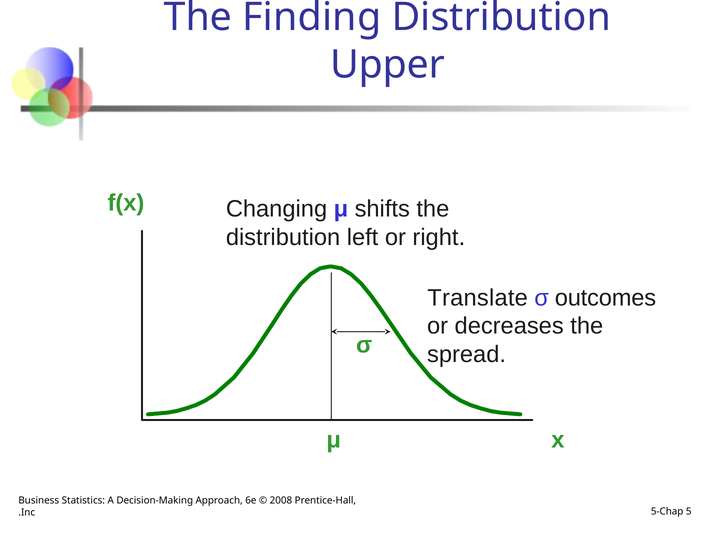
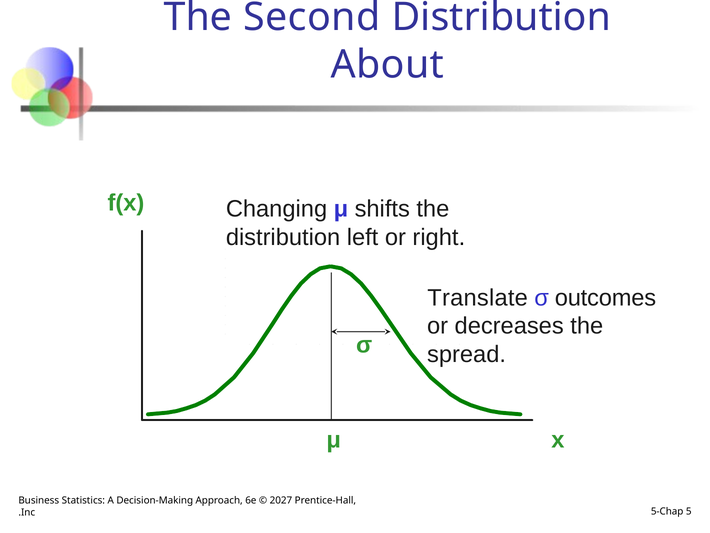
Finding: Finding -> Second (312, 17)
Upper: Upper -> About (387, 64)
2008: 2008 -> 2027 (281, 500)
